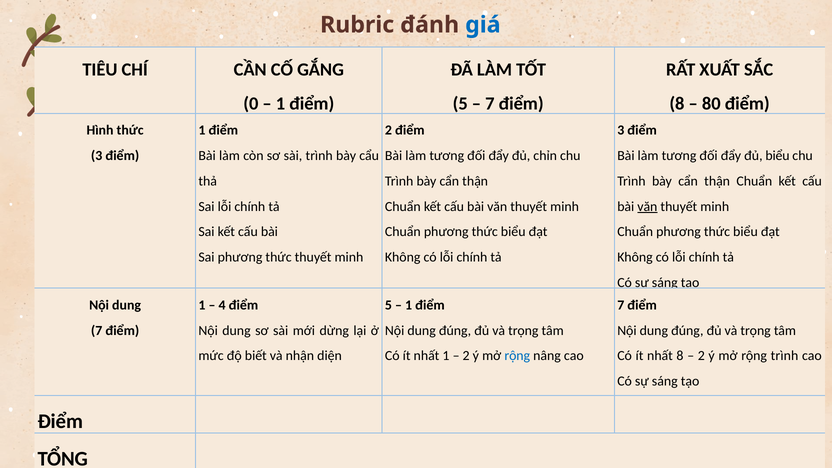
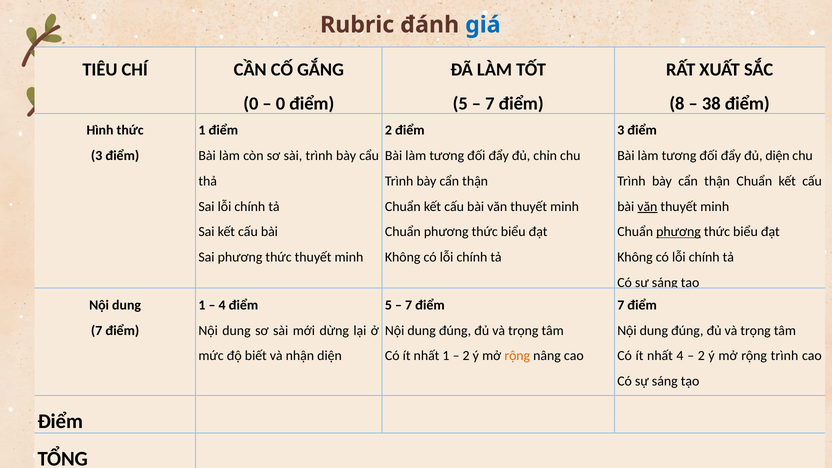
1: 1 -> 0 (281, 104)
80: 80 -> 38 (711, 104)
đủ biểu: biểu -> diện (778, 156)
phương underline: none -> present (679, 232)
1: 1 -> 7 (409, 305)
rộng colour: blue -> orange (517, 356)
nhất 8: 8 -> 4 (680, 356)
